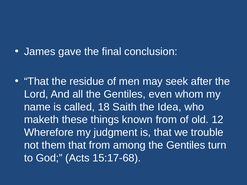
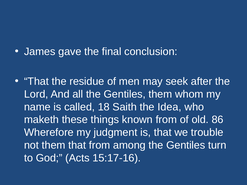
Gentiles even: even -> them (160, 94)
12: 12 -> 86 (218, 120)
15:17-68: 15:17-68 -> 15:17-16 (117, 158)
